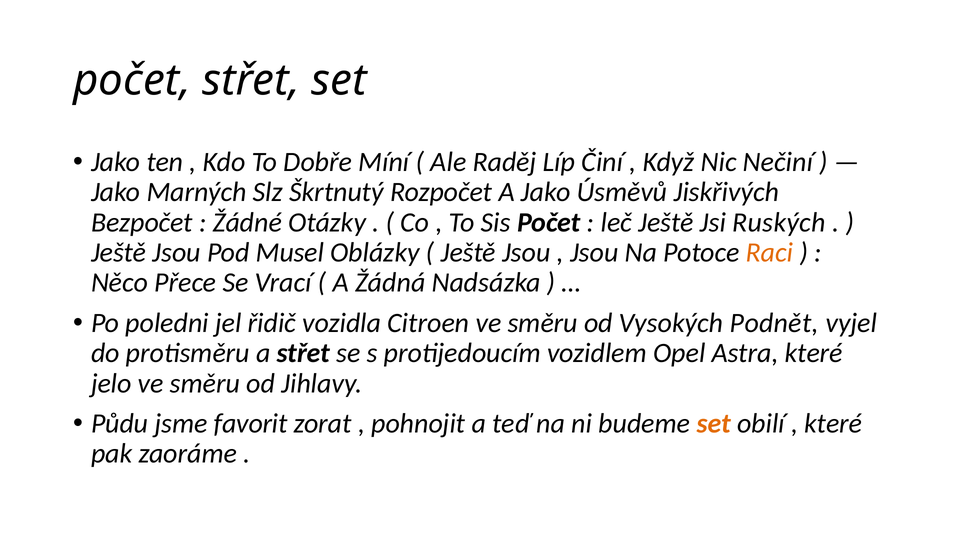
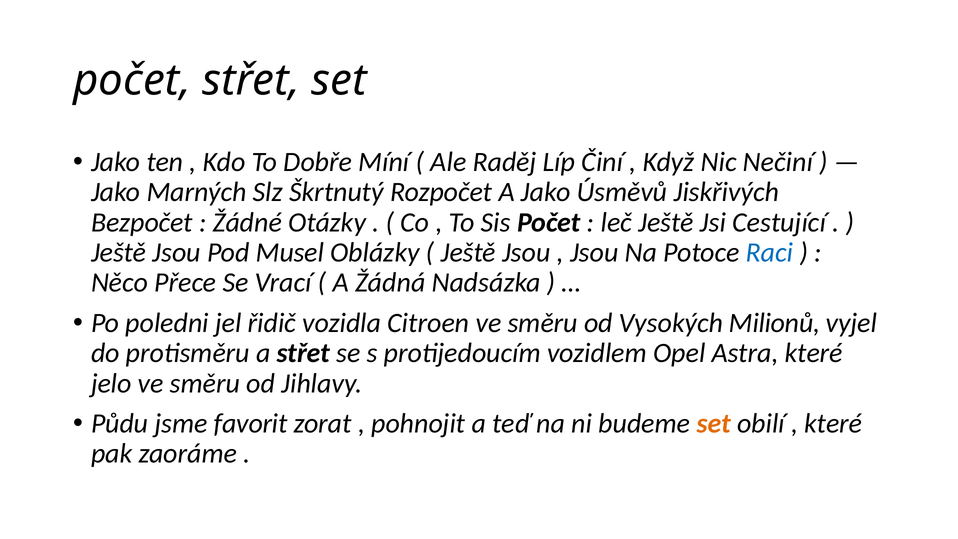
Ruských: Ruských -> Cestující (779, 222)
Raci colour: orange -> blue (770, 253)
Podnět: Podnět -> Milionů (774, 323)
